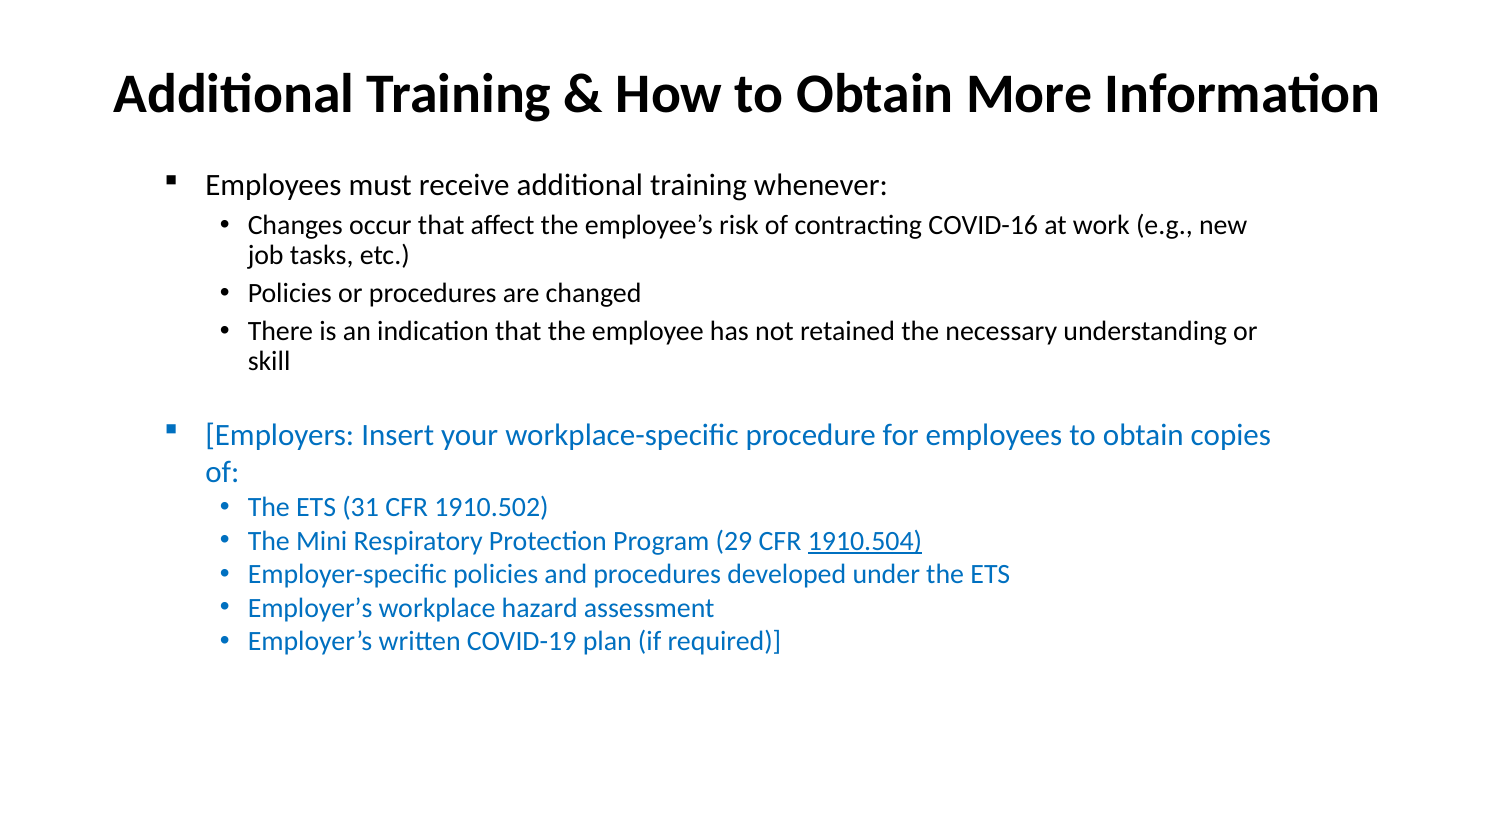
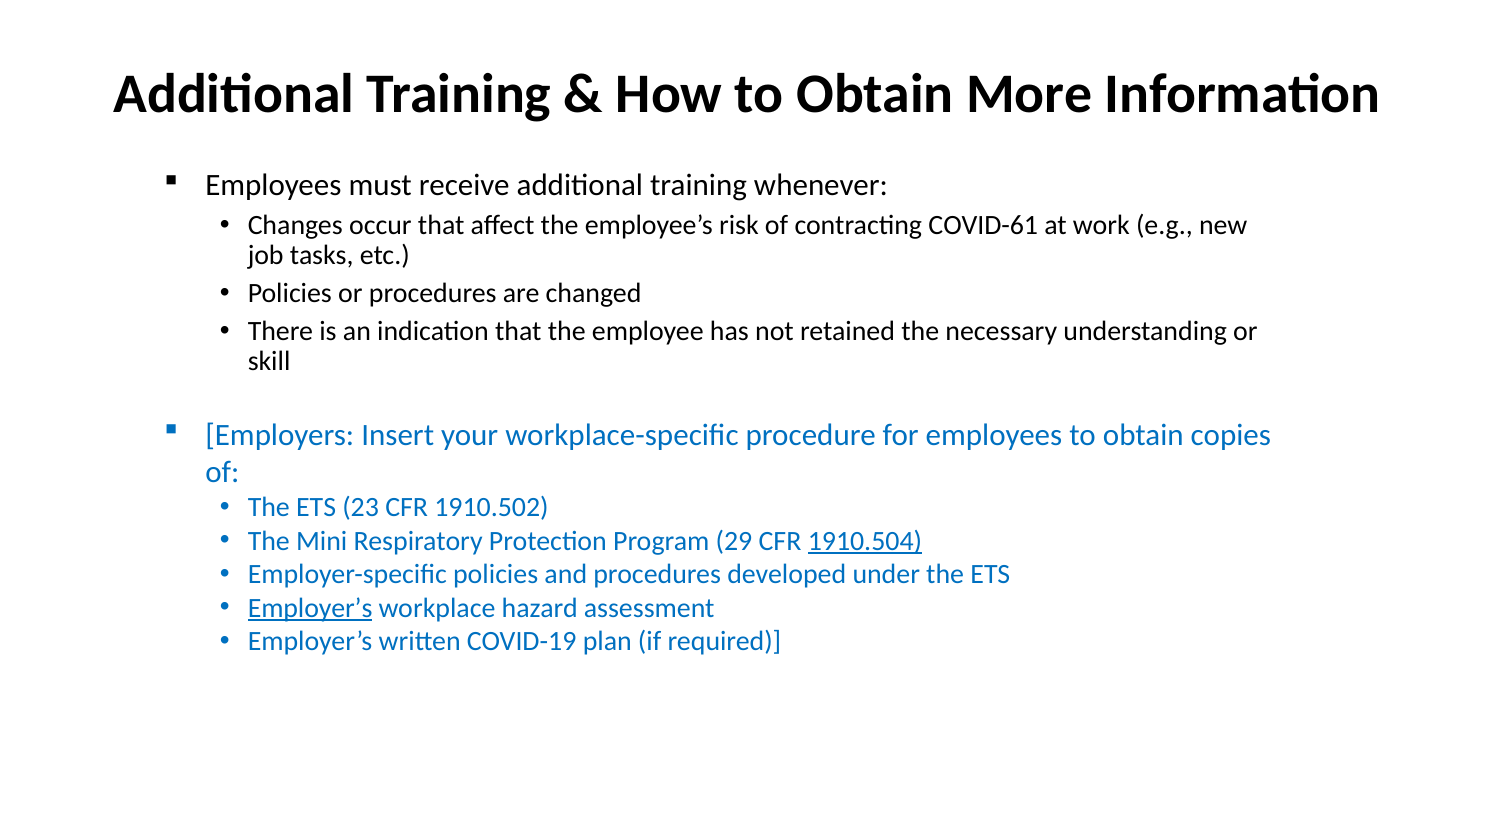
COVID-16: COVID-16 -> COVID-61 (983, 225)
31: 31 -> 23 (361, 507)
Employer’s underline: none -> present (310, 608)
